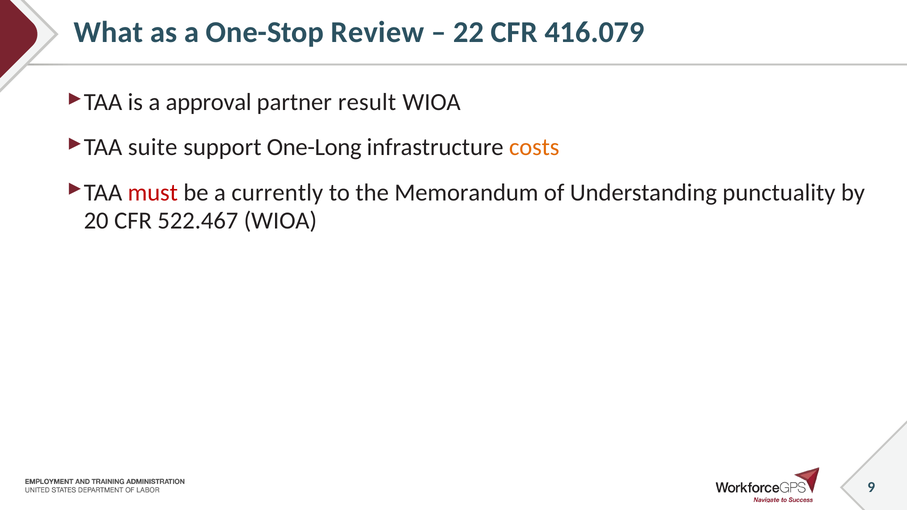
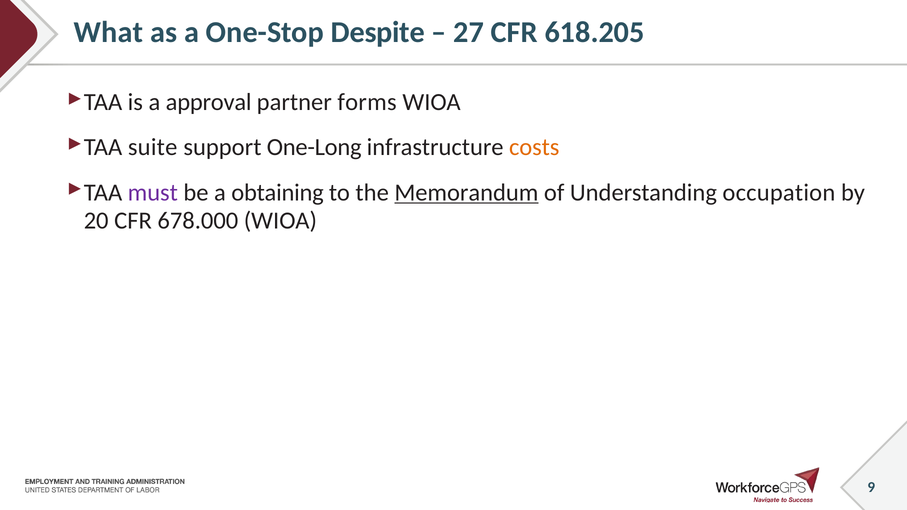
Review: Review -> Despite (378, 32)
22: 22 -> 27 (469, 32)
416.079: 416.079 -> 618.205 (595, 32)
result: result -> forms (367, 102)
must colour: red -> purple (153, 193)
currently: currently -> obtaining (278, 193)
Memorandum underline: none -> present (466, 193)
punctuality: punctuality -> occupation (779, 193)
522.467: 522.467 -> 678.000 (198, 221)
